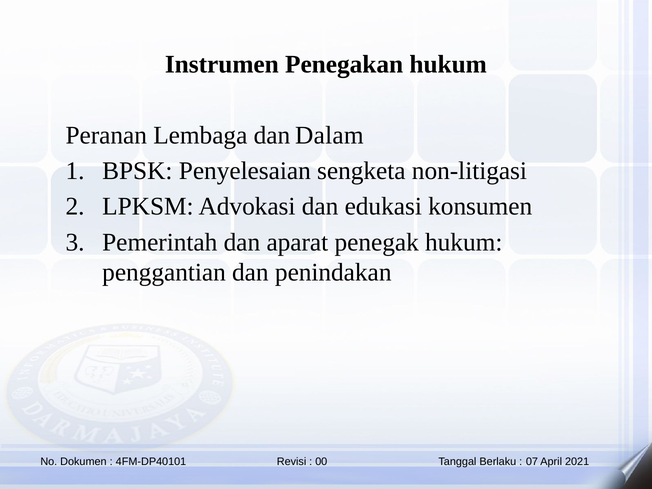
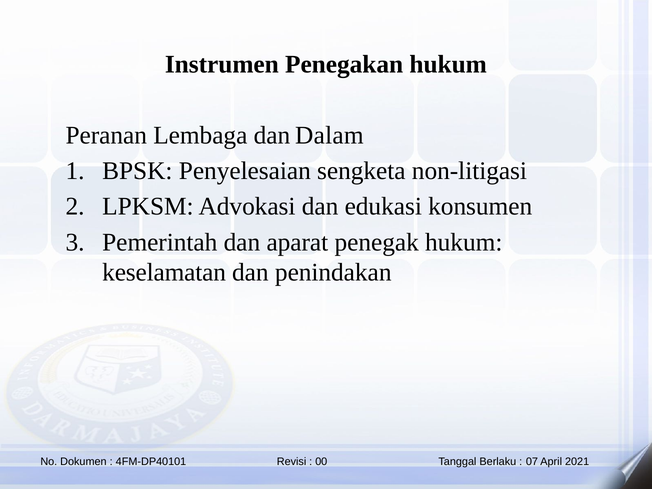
penggantian: penggantian -> keselamatan (164, 273)
